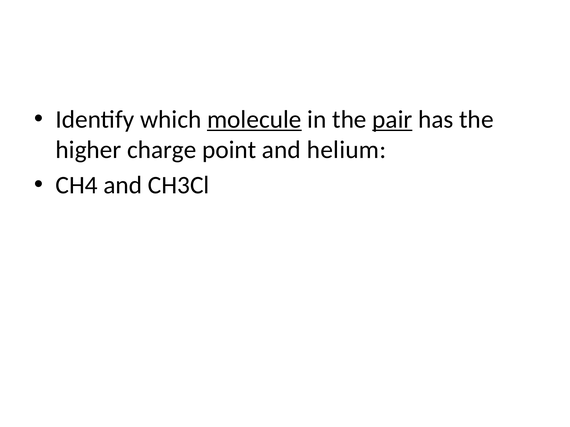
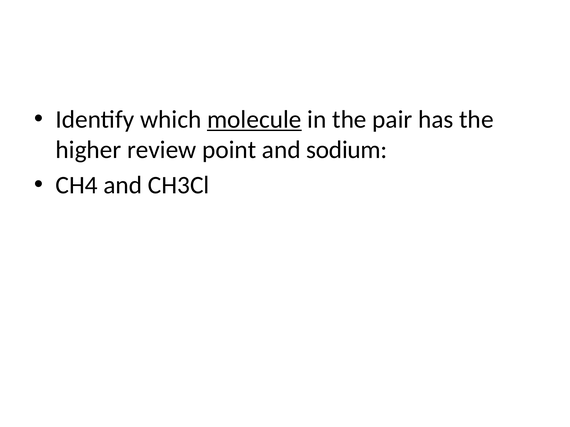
pair underline: present -> none (392, 120)
charge: charge -> review (162, 150)
helium: helium -> sodium (347, 150)
